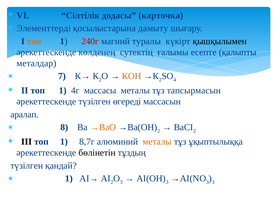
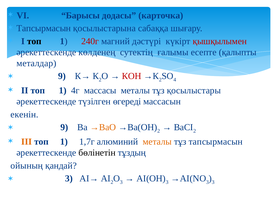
Сілтілік: Сілтілік -> Барысы (80, 15)
Элементтерді: Элементтерді -> Тапсырмасын (44, 28)
дамыту: дамыту -> сабаққа (153, 28)
топ colour: orange -> black (34, 41)
туралы: туралы -> дәстүрі (147, 41)
қышқылымен colour: black -> red (220, 41)
7: 7 -> 9 (62, 76)
КОН colour: orange -> red (132, 76)
тапсырмасын: тапсырмасын -> қосылыстары (194, 91)
аралап: аралап -> екенін (24, 115)
8: 8 -> 9 (64, 128)
ІІІ colour: black -> orange (27, 142)
8,7г: 8,7г -> 1,7г (87, 142)
тұз ұқыптылыққа: ұқыптылыққа -> тапсырмасын (216, 142)
түзілген: түзілген -> ойының (27, 166)
1: 1 -> 3 (69, 179)
